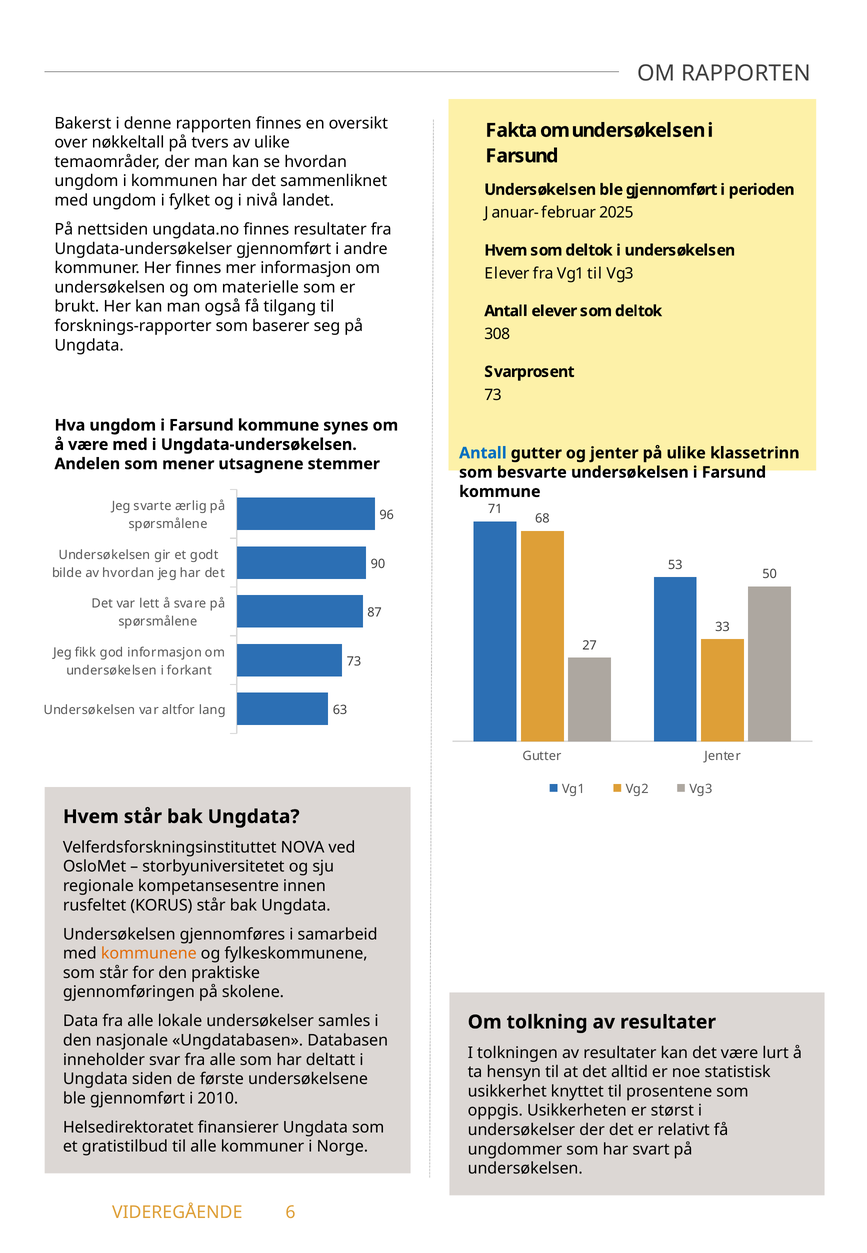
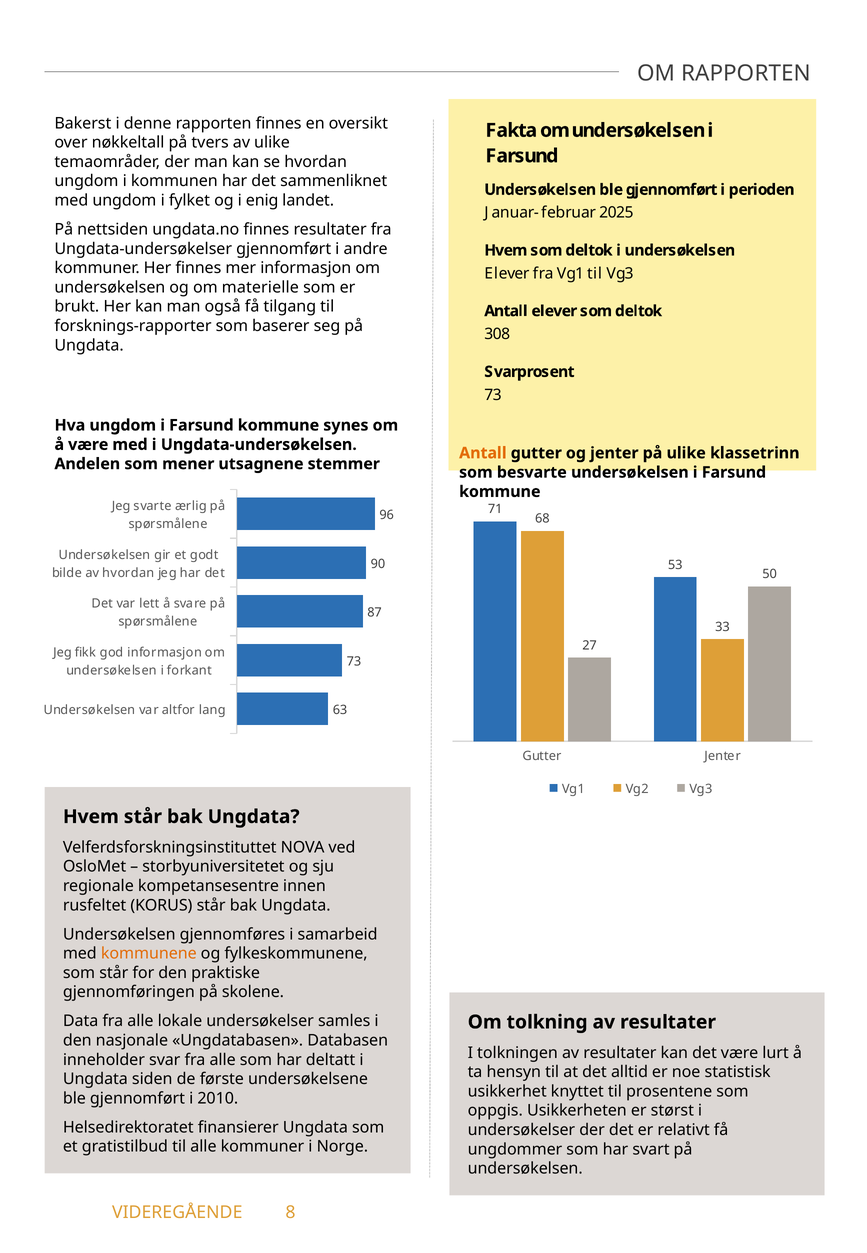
nivå: nivå -> enig (262, 200)
Antall colour: blue -> orange (483, 453)
6: 6 -> 8 (290, 1212)
